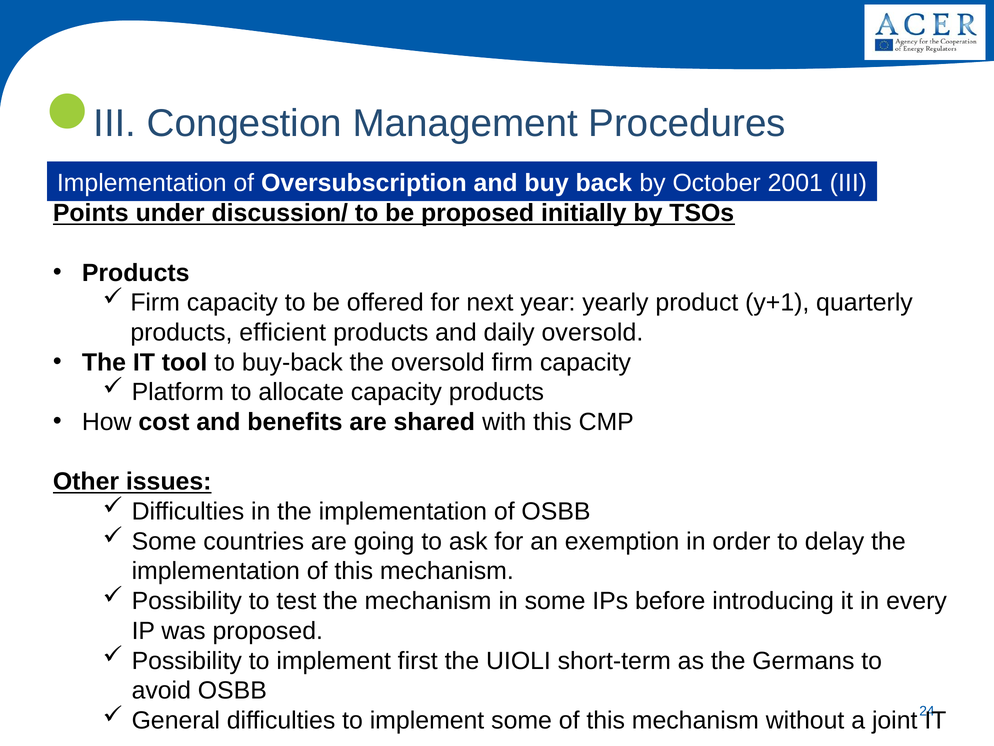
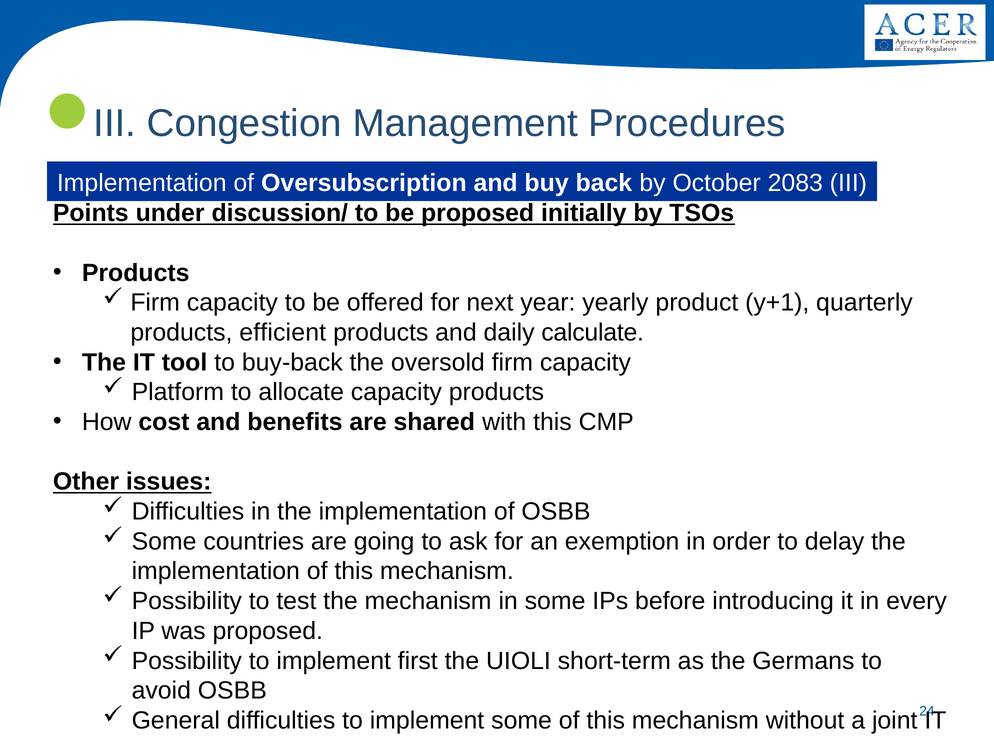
2001: 2001 -> 2083 (795, 183)
daily oversold: oversold -> calculate (593, 332)
